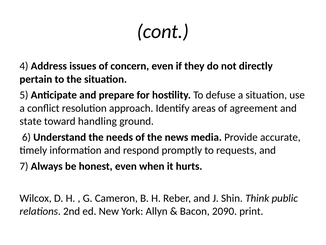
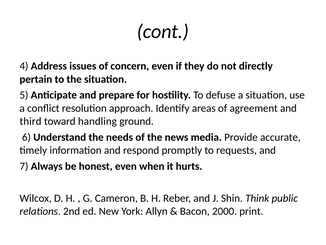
state: state -> third (31, 121)
2090: 2090 -> 2000 (225, 211)
